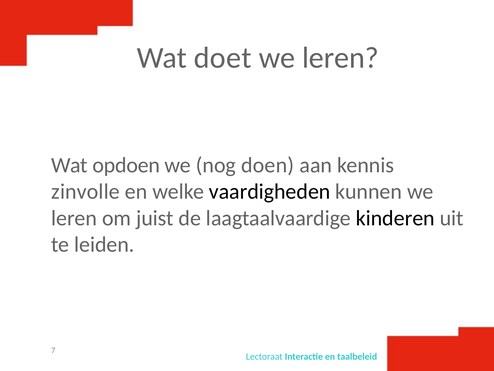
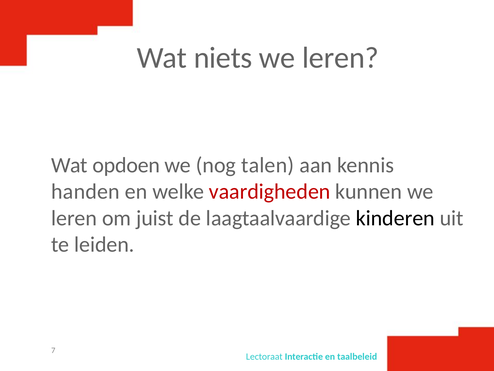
doet: doet -> niets (223, 58)
doen: doen -> talen (268, 165)
zinvolle: zinvolle -> handen (85, 191)
vaardigheden colour: black -> red (270, 191)
